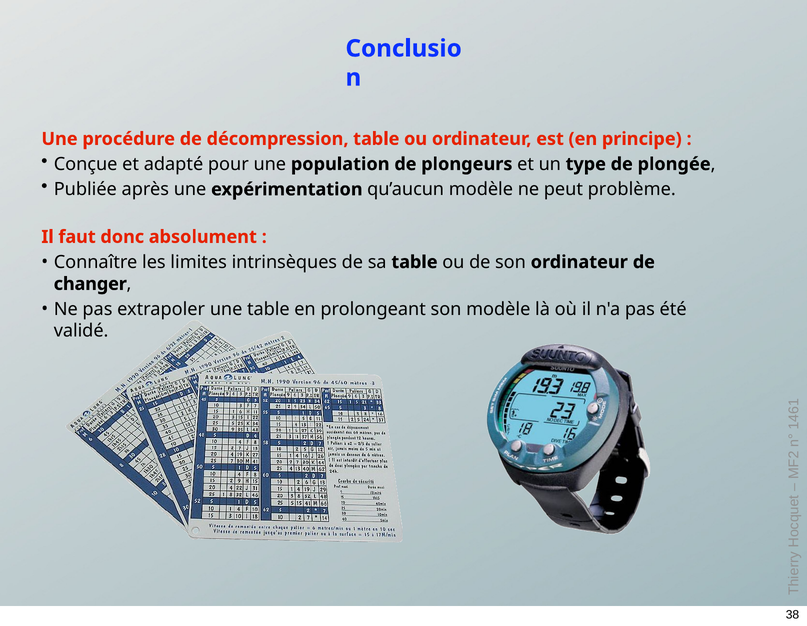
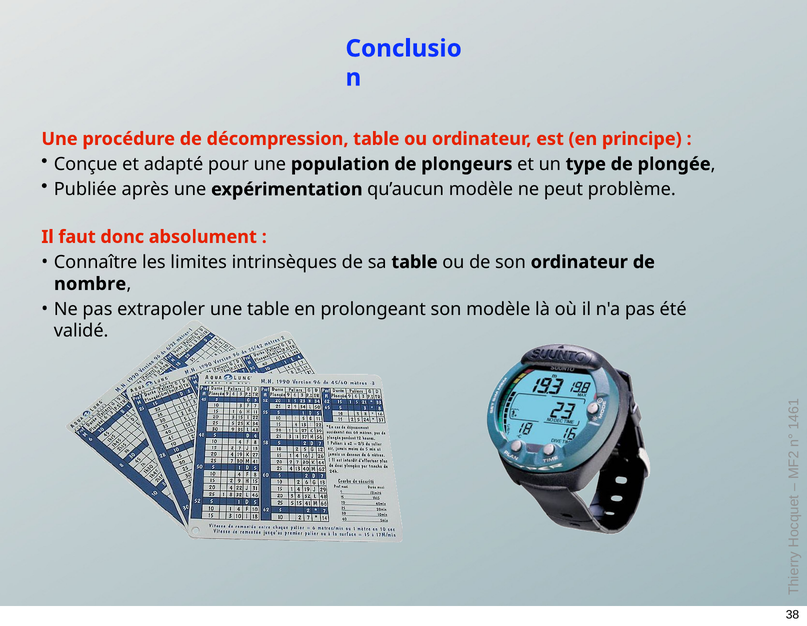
changer: changer -> nombre (90, 284)
